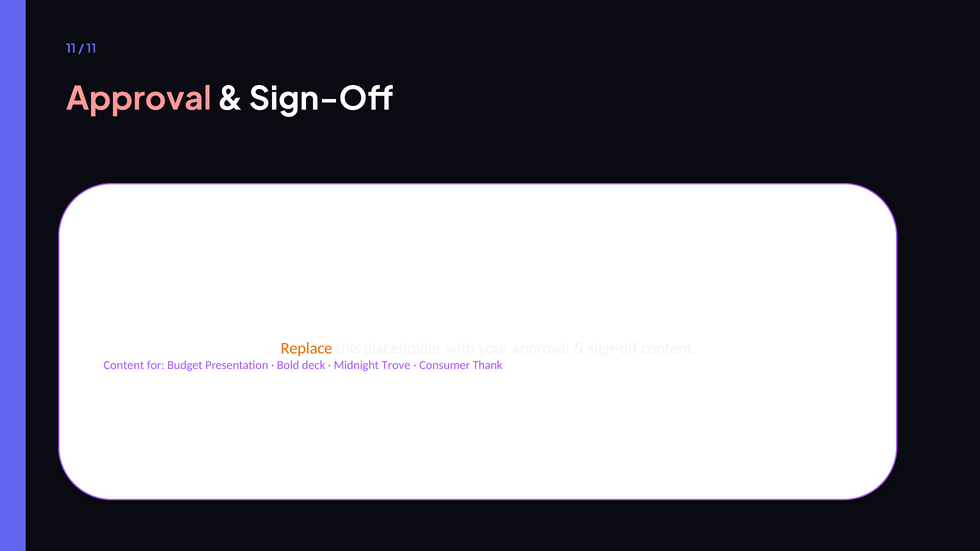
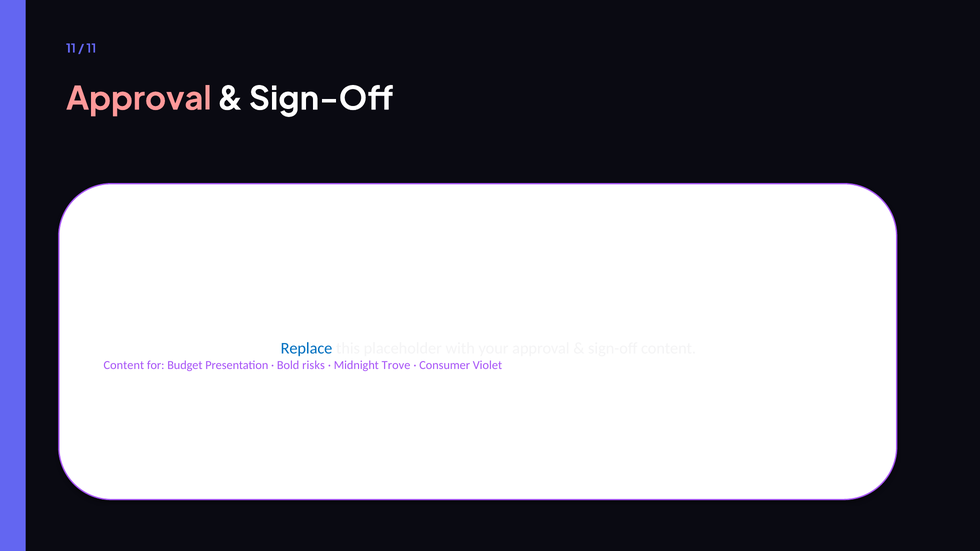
Replace colour: orange -> blue (306, 348)
deck: deck -> risks (314, 365)
Thank: Thank -> Violet (487, 365)
